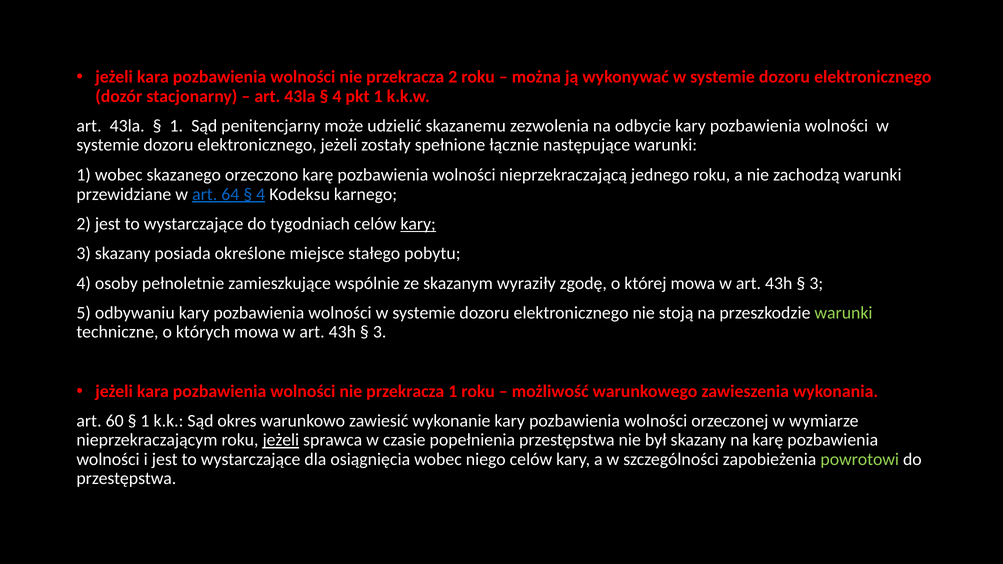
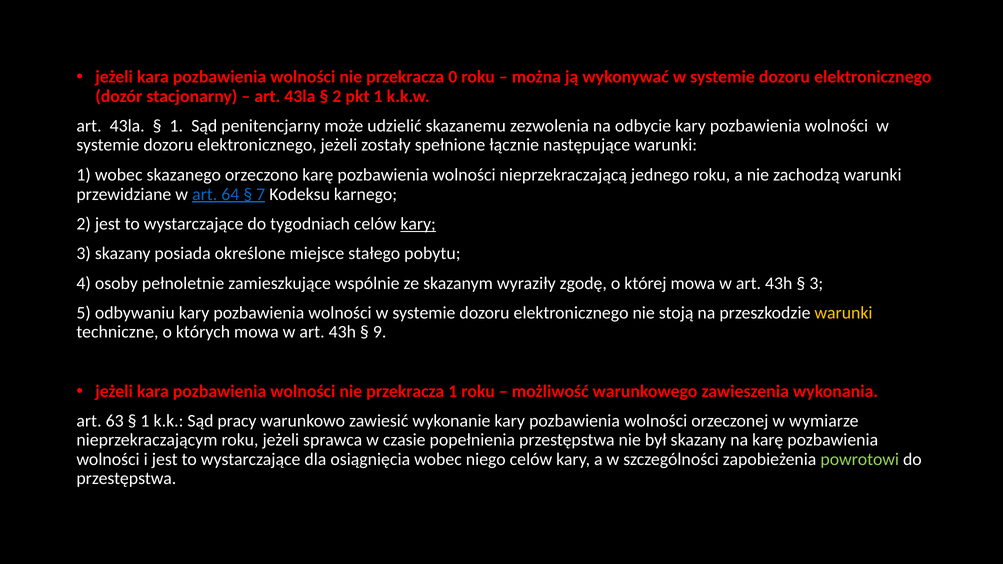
przekracza 2: 2 -> 0 (453, 77)
4: 4 -> 2 (337, 96)
4: 4 -> 7 (261, 194)
warunki colour: light green -> yellow (843, 313)
3: 3 -> 9 (380, 332)
60: 60 -> 63 (115, 421)
okres: okres -> pracy (237, 421)
jeżeli underline: present -> none (281, 440)
